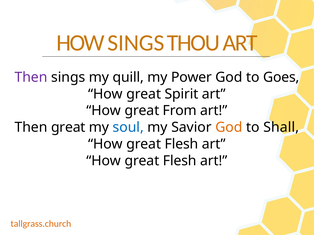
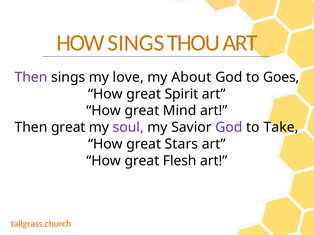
quill: quill -> love (128, 77)
Power: Power -> About (191, 77)
From: From -> Mind (180, 111)
soul colour: blue -> purple (128, 128)
God colour: orange -> purple (229, 128)
Shall: Shall -> Take (281, 128)
Flesh: Flesh -> Stars (181, 144)
